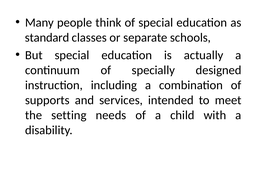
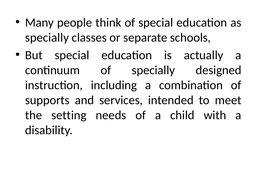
standard: standard -> specially (47, 38)
